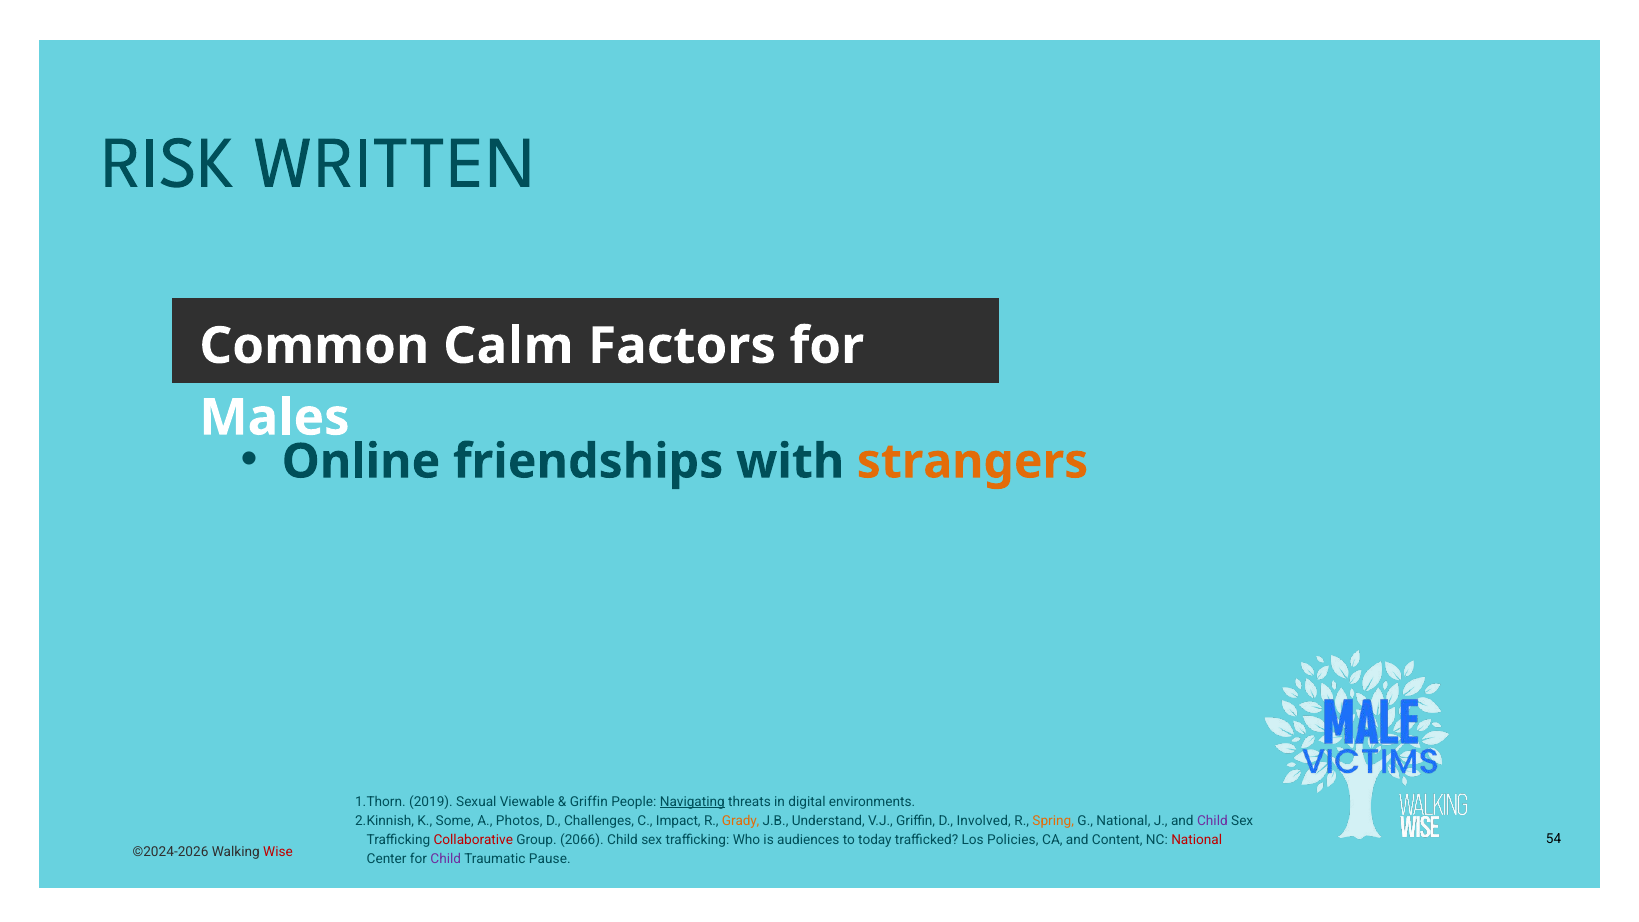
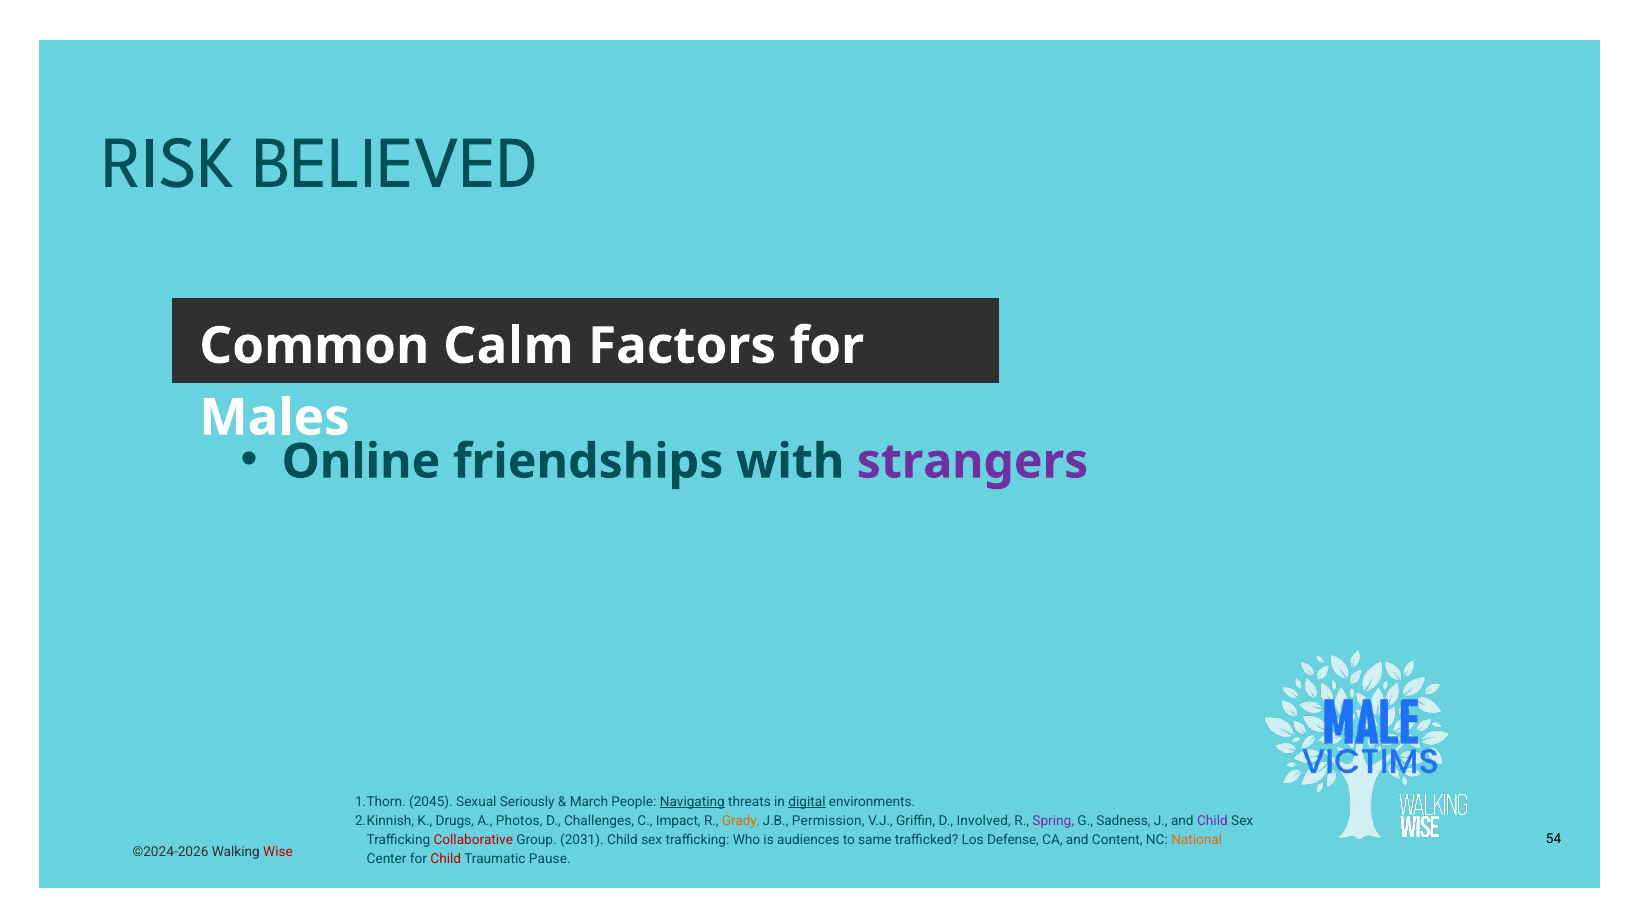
WRITTEN: WRITTEN -> BELIEVED (395, 163)
strangers colour: orange -> purple (973, 462)
2019: 2019 -> 2045 (431, 802)
Viewable: Viewable -> Seriously (527, 802)
Griffin: Griffin -> March (589, 802)
digital underline: none -> present (807, 802)
Some: Some -> Drugs (455, 821)
Understand: Understand -> Permission (828, 821)
Spring colour: orange -> purple (1053, 821)
G National: National -> Sadness (1123, 821)
2066: 2066 -> 2031 (582, 840)
today: today -> same (875, 840)
Policies: Policies -> Defense (1013, 840)
National colour: red -> orange (1197, 840)
Child colour: purple -> red (446, 859)
